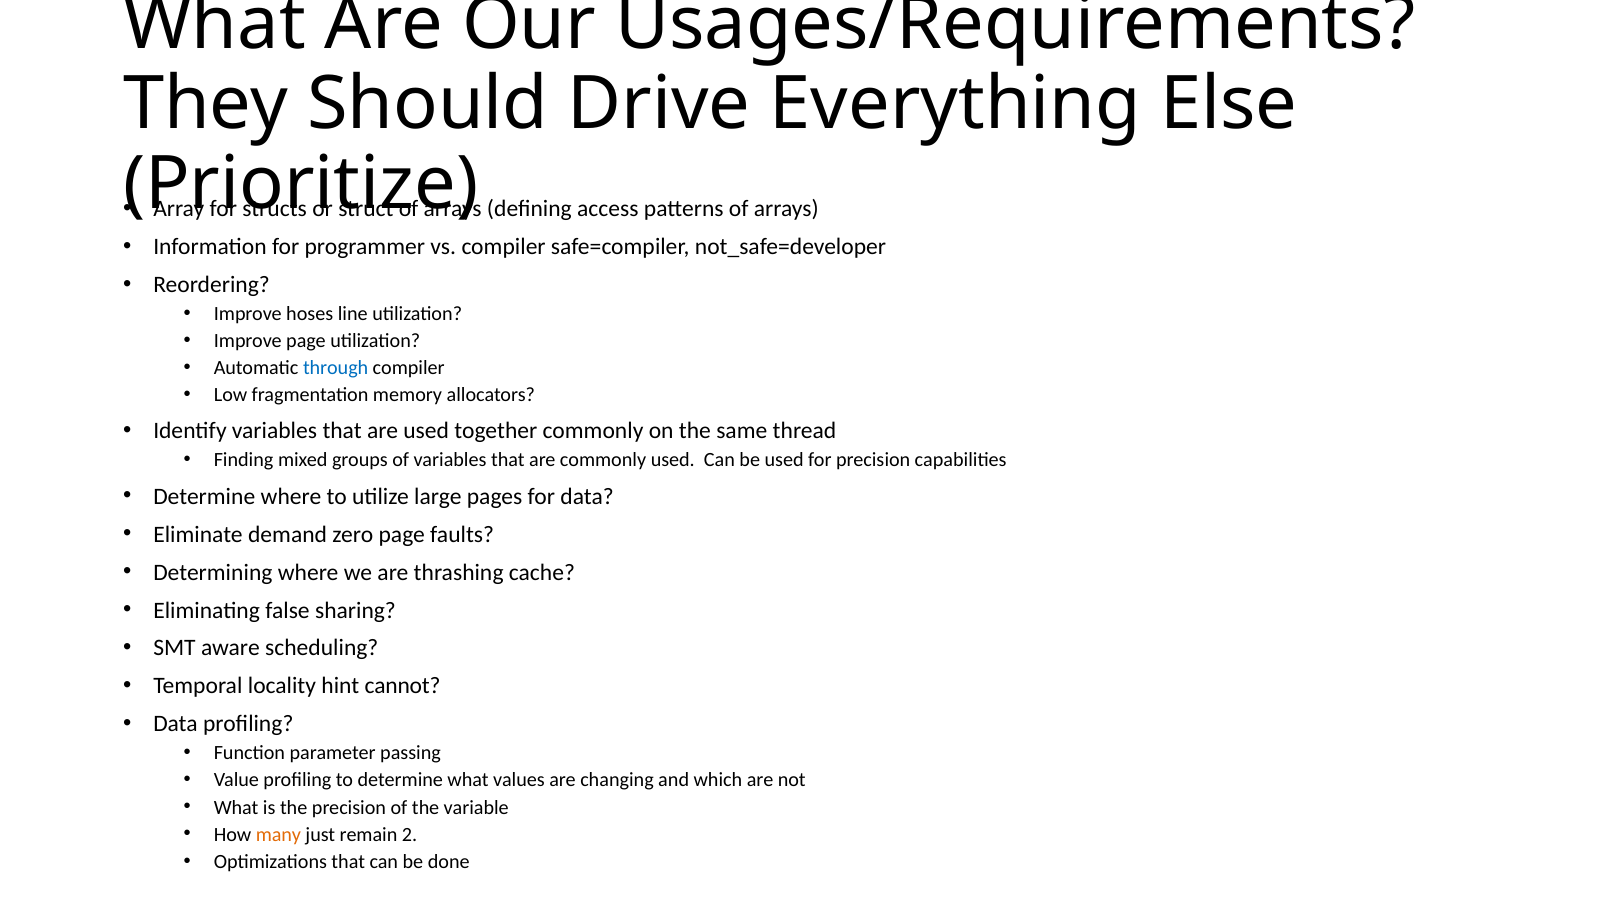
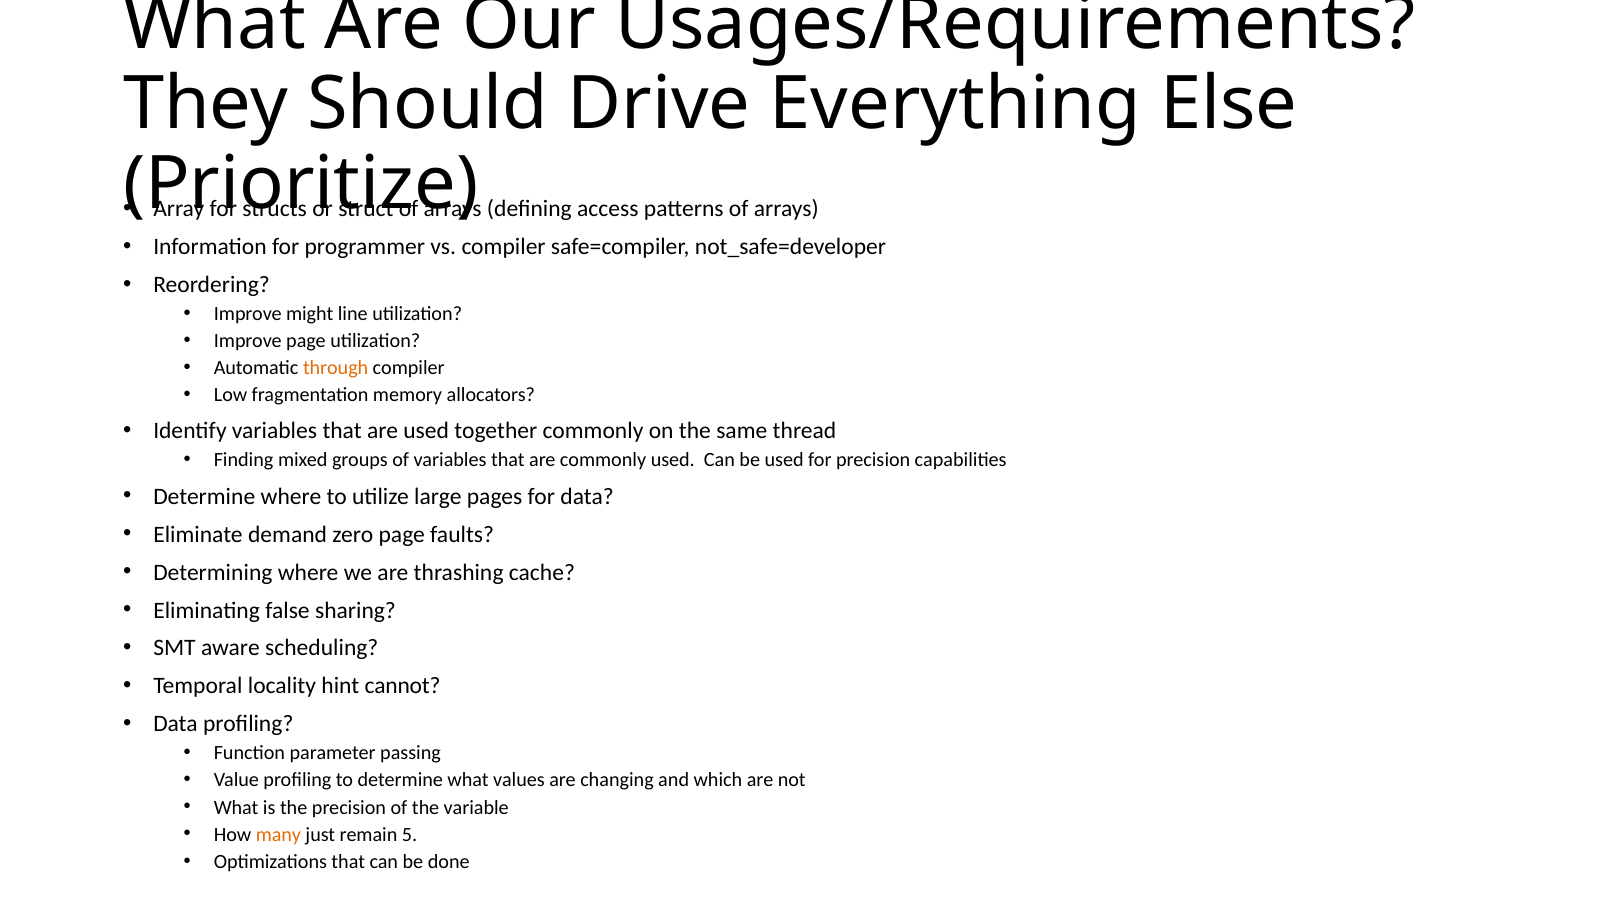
hoses: hoses -> might (310, 314)
through colour: blue -> orange (336, 368)
2: 2 -> 5 (410, 834)
